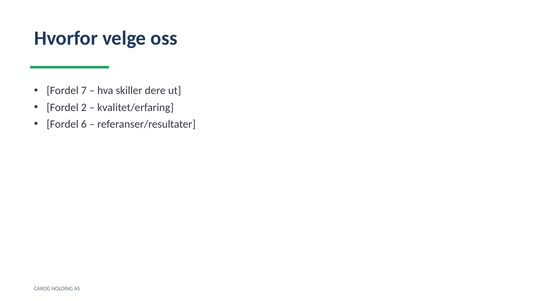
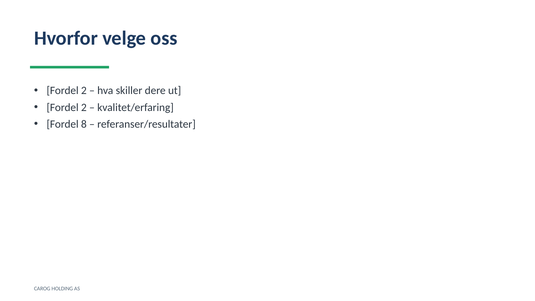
7: 7 -> 2 (84, 91)
6: 6 -> 8 (84, 124)
